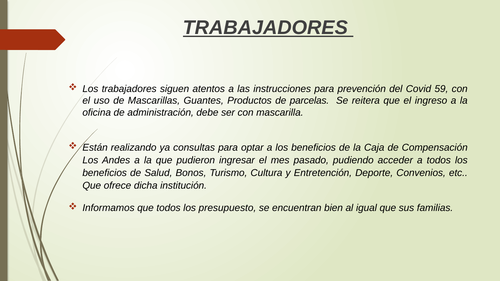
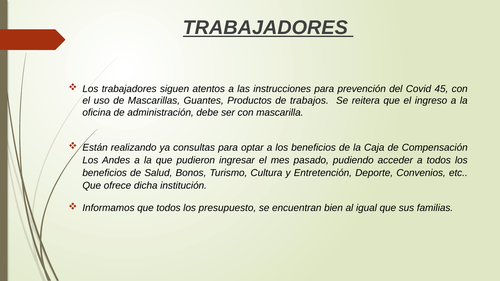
59: 59 -> 45 (441, 89)
parcelas: parcelas -> trabajos (309, 101)
